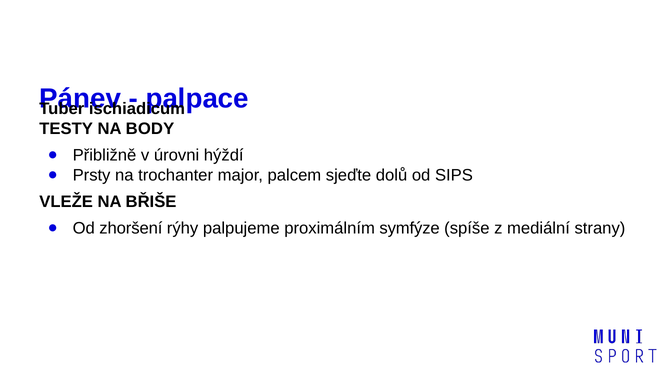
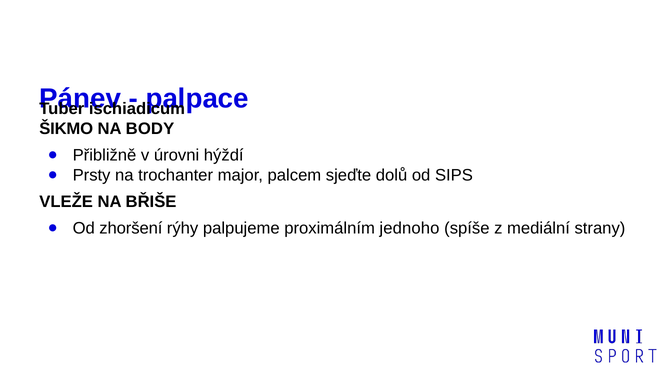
TESTY: TESTY -> ŠIKMO (66, 129)
symfýze: symfýze -> jednoho (409, 228)
